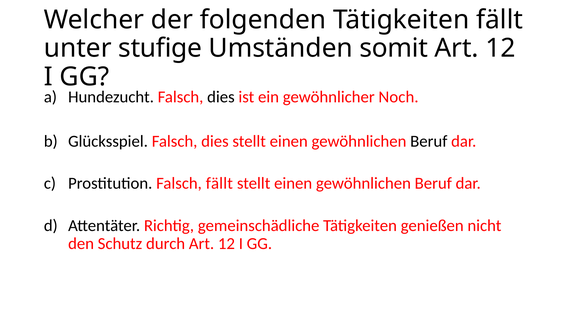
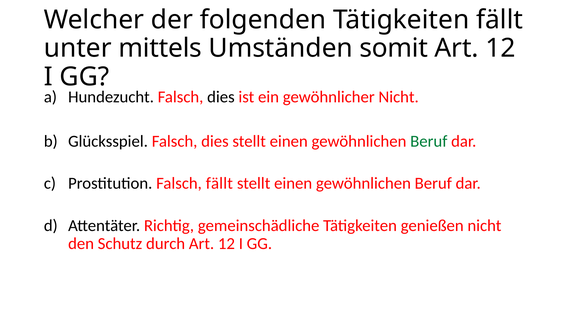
stufige: stufige -> mittels (160, 48)
gewöhnlicher Noch: Noch -> Nicht (399, 97)
Beruf colour: black -> green (429, 141)
